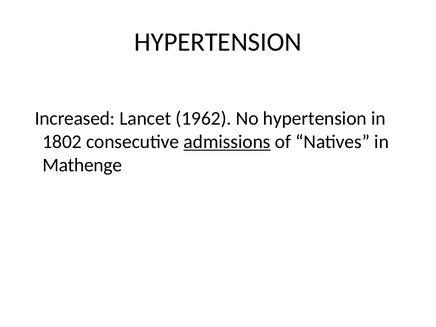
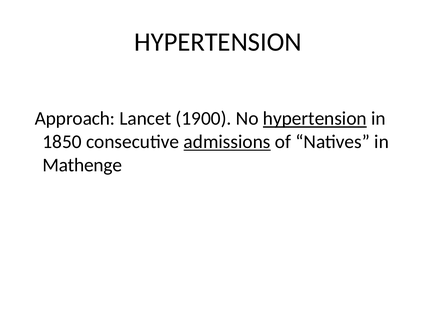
Increased: Increased -> Approach (75, 119)
1962: 1962 -> 1900 (204, 119)
hypertension underline: none -> present (315, 119)
1802: 1802 -> 1850 (62, 142)
